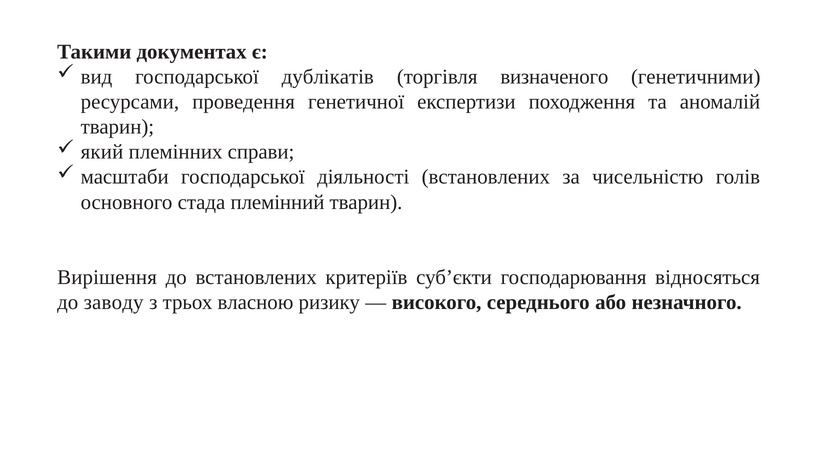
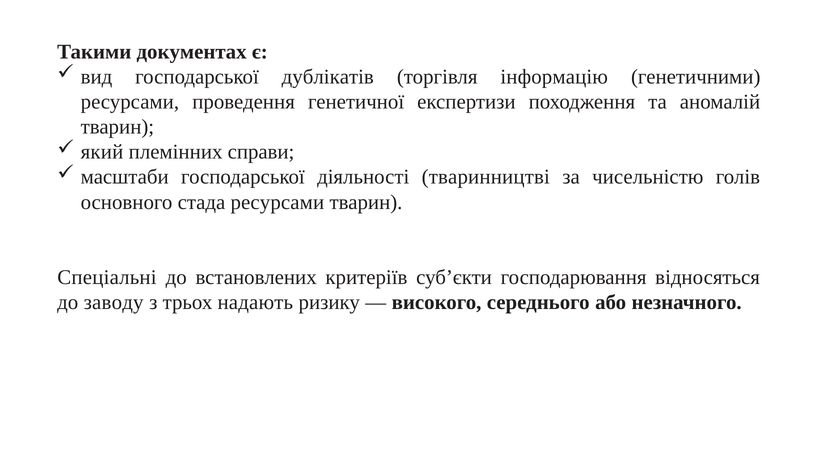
визначеного: визначеного -> інформацію (554, 77)
діяльності встановлених: встановлених -> тваринництві (486, 177)
стада племінний: племінний -> ресурсами (277, 202)
Вирішення: Вирішення -> Спеціальні (107, 277)
власною: власною -> надають (255, 302)
